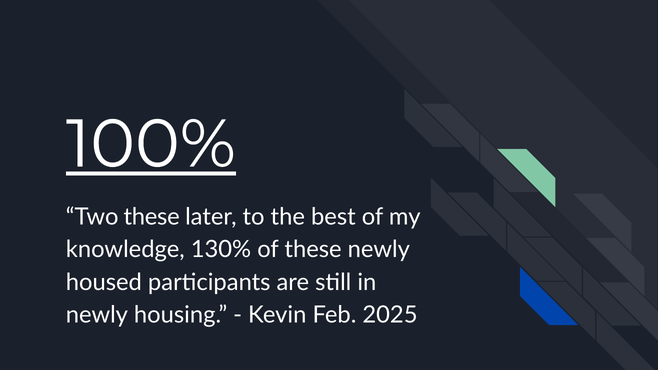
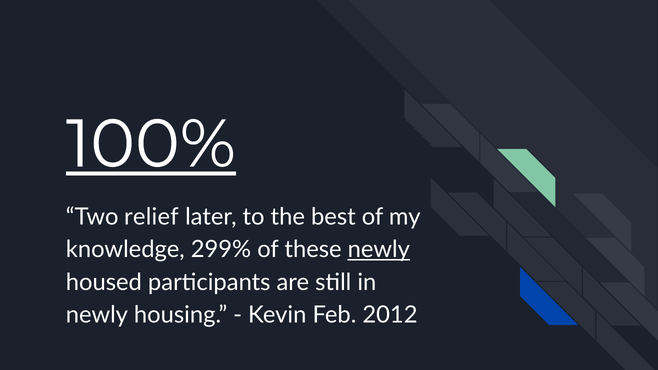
Two these: these -> relief (151, 217)
130%: 130% -> 299% (221, 250)
newly underline: none -> present (379, 250)
2025: 2025 -> 2012 (390, 315)
